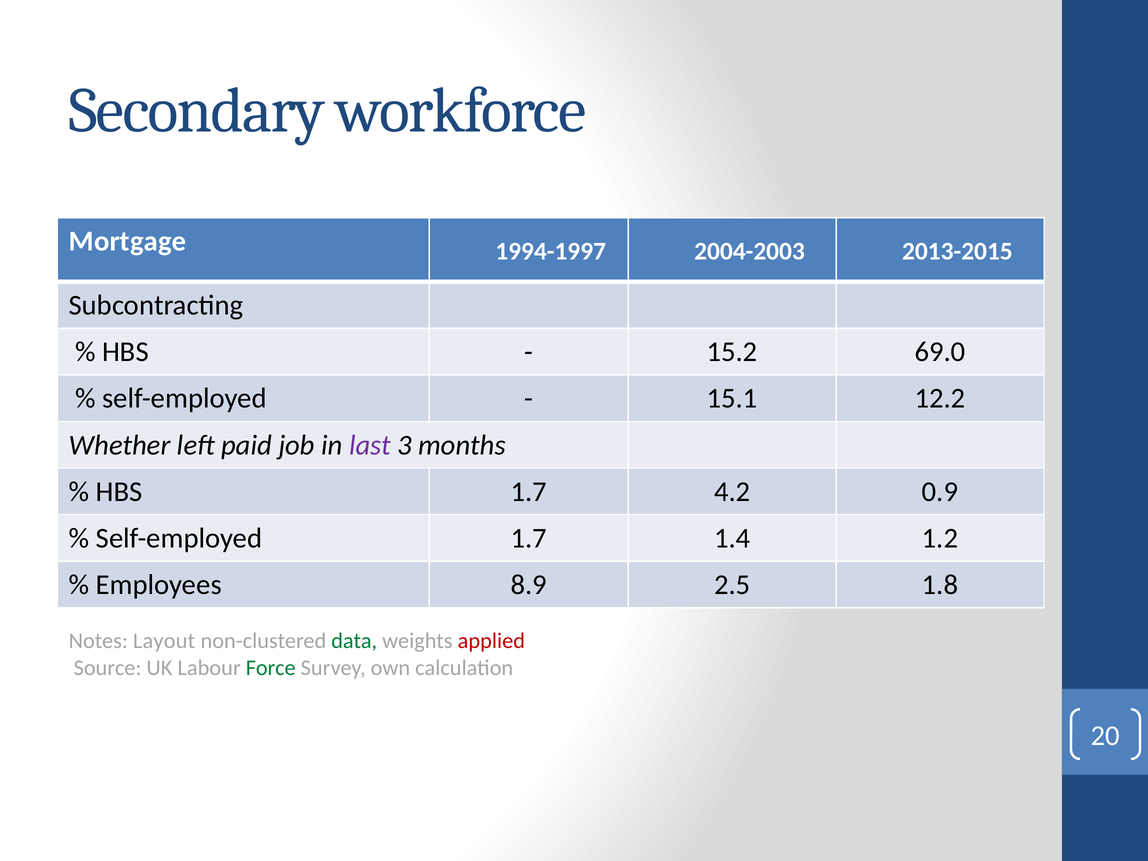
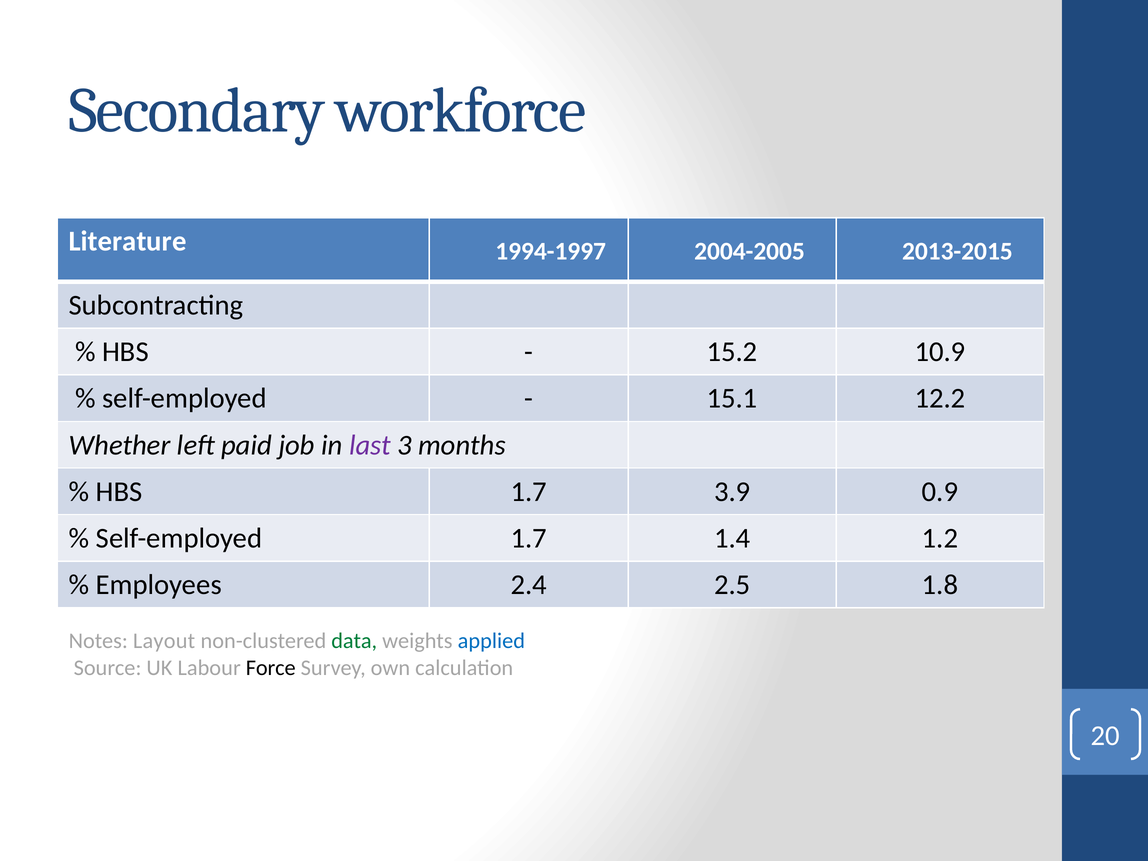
Mortgage: Mortgage -> Literature (128, 241)
2004-2003: 2004-2003 -> 2004-2005 (750, 251)
69.0: 69.0 -> 10.9 (940, 352)
4.2: 4.2 -> 3.9 (732, 492)
8.9: 8.9 -> 2.4 (529, 585)
applied colour: red -> blue (491, 641)
Force colour: green -> black (271, 668)
